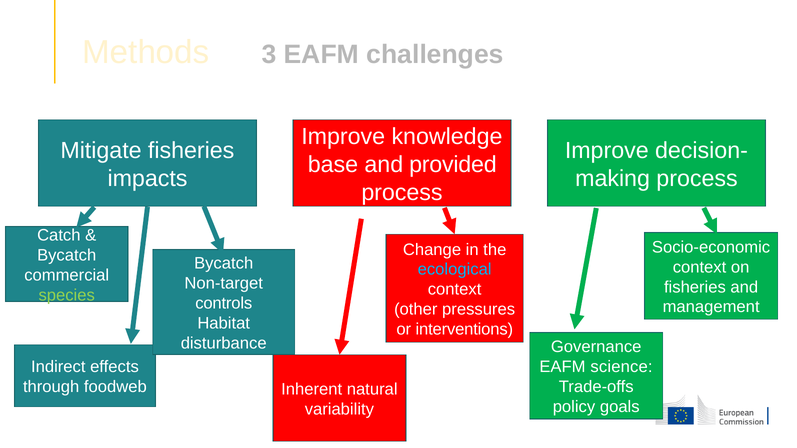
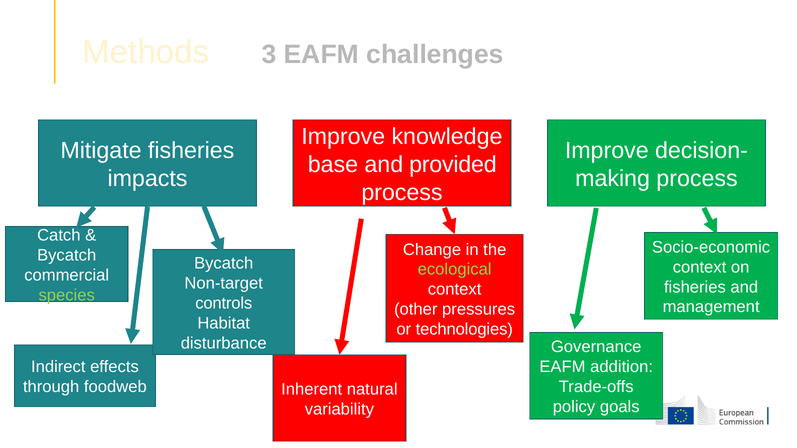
ecological colour: light blue -> light green (455, 270)
interventions: interventions -> technologies (464, 329)
science: science -> addition (622, 367)
